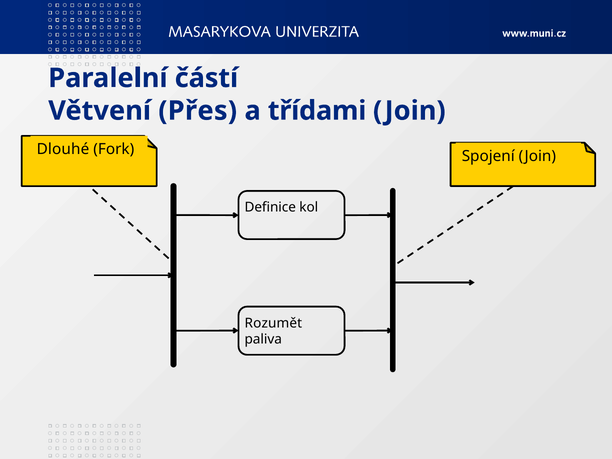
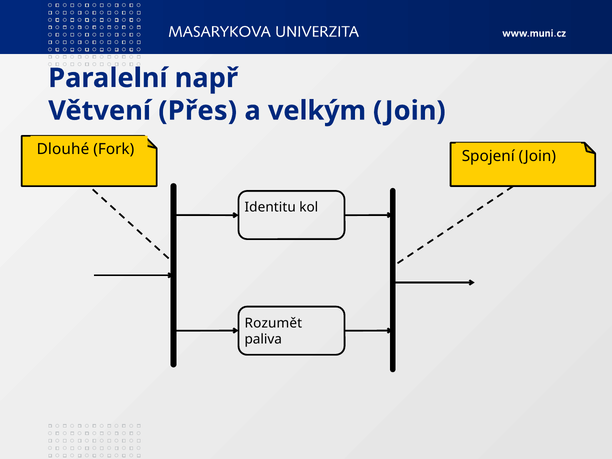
částí: částí -> např (206, 78)
třídami: třídami -> velkým (317, 111)
Definice: Definice -> Identitu (270, 207)
